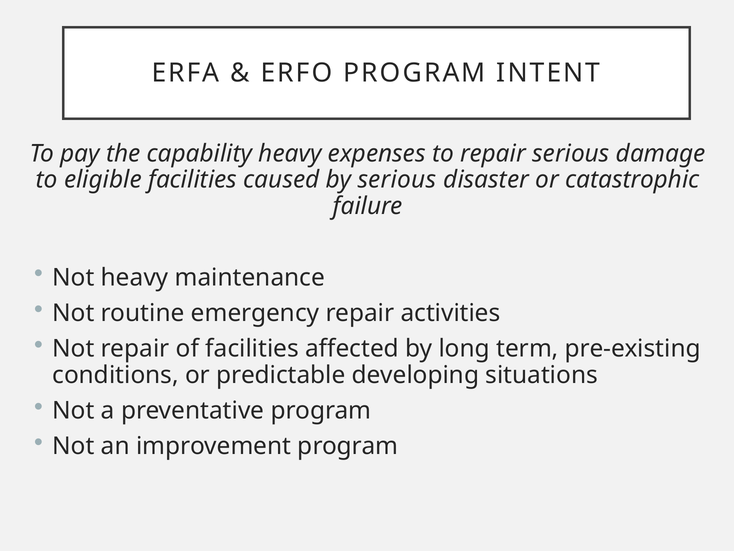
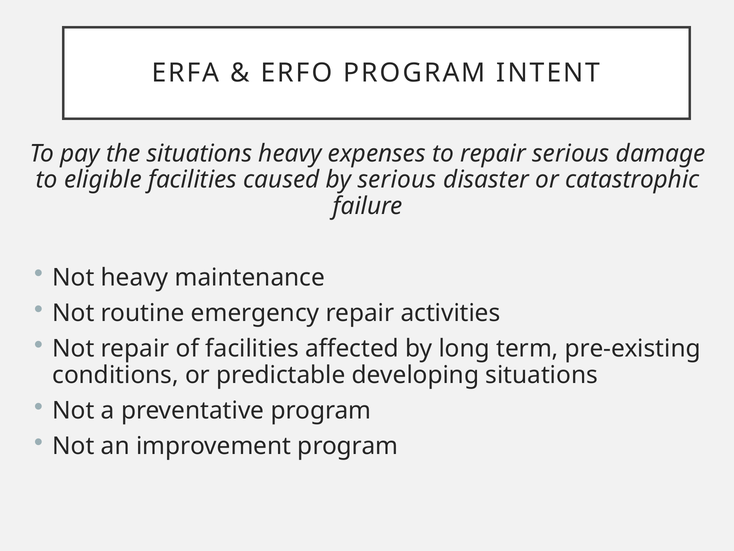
the capability: capability -> situations (200, 153)
